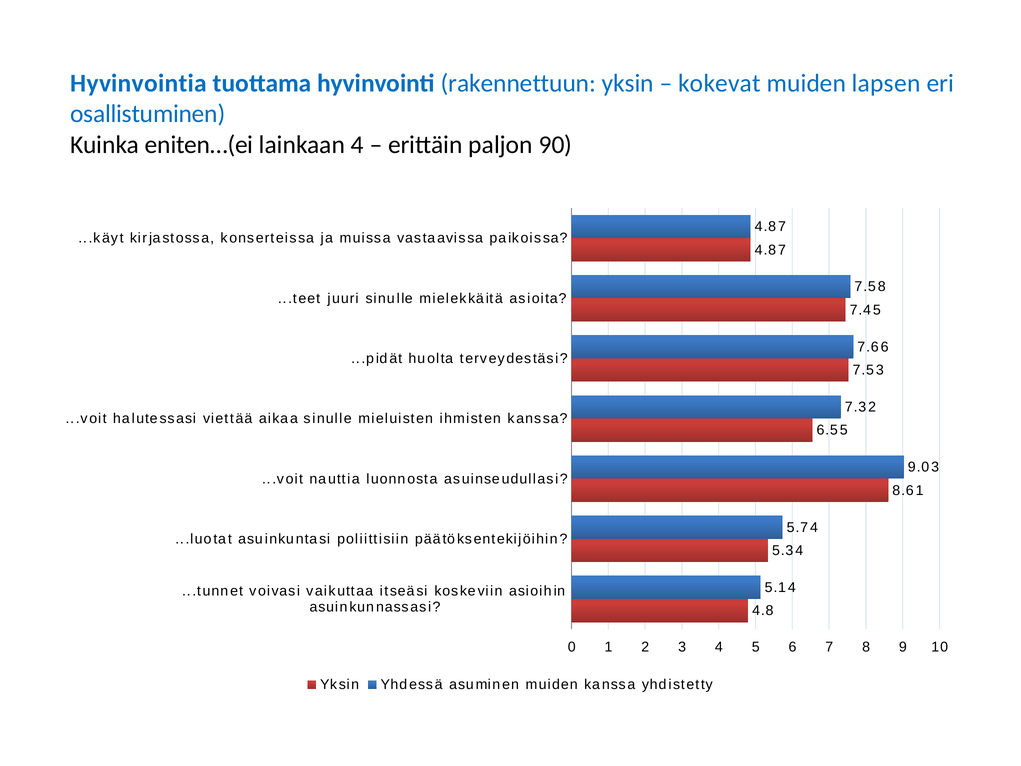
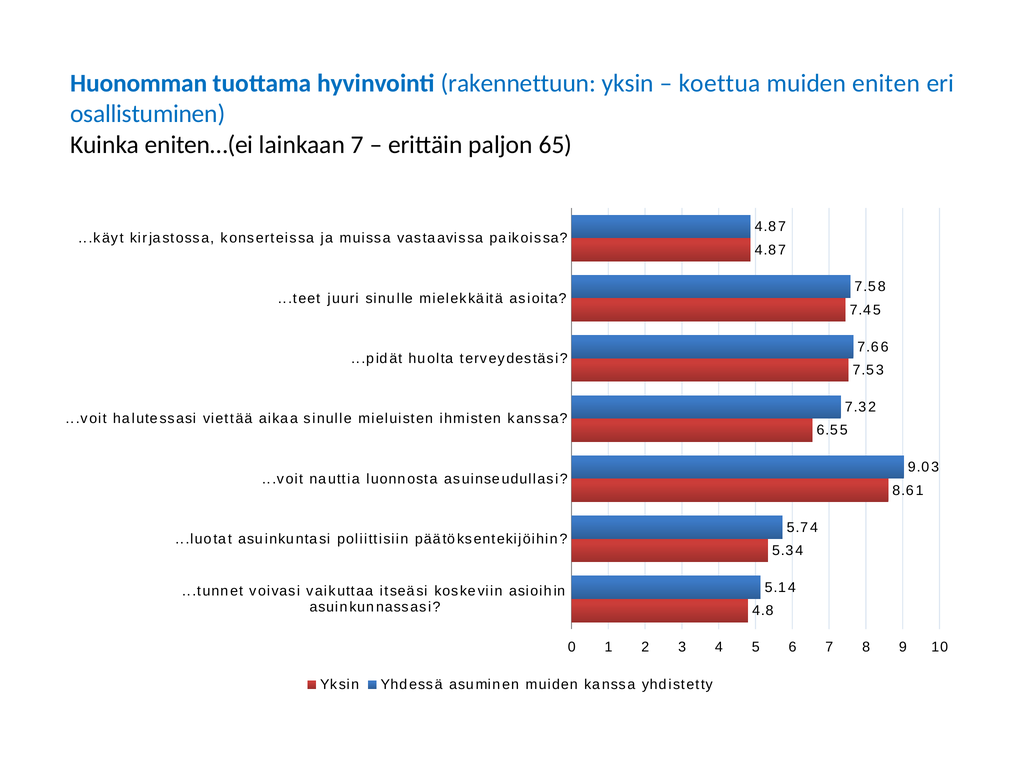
Hyvinvointia: Hyvinvointia -> Huonomman (139, 83)
kokevat: kokevat -> koettua (719, 83)
lapsen: lapsen -> eniten (886, 83)
lainkaan 4: 4 -> 7 (357, 145)
90: 90 -> 65 (555, 145)
